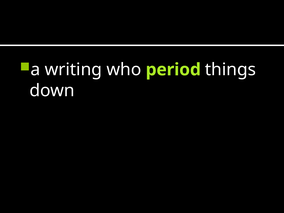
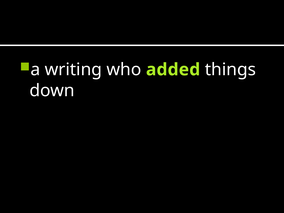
period: period -> added (173, 70)
